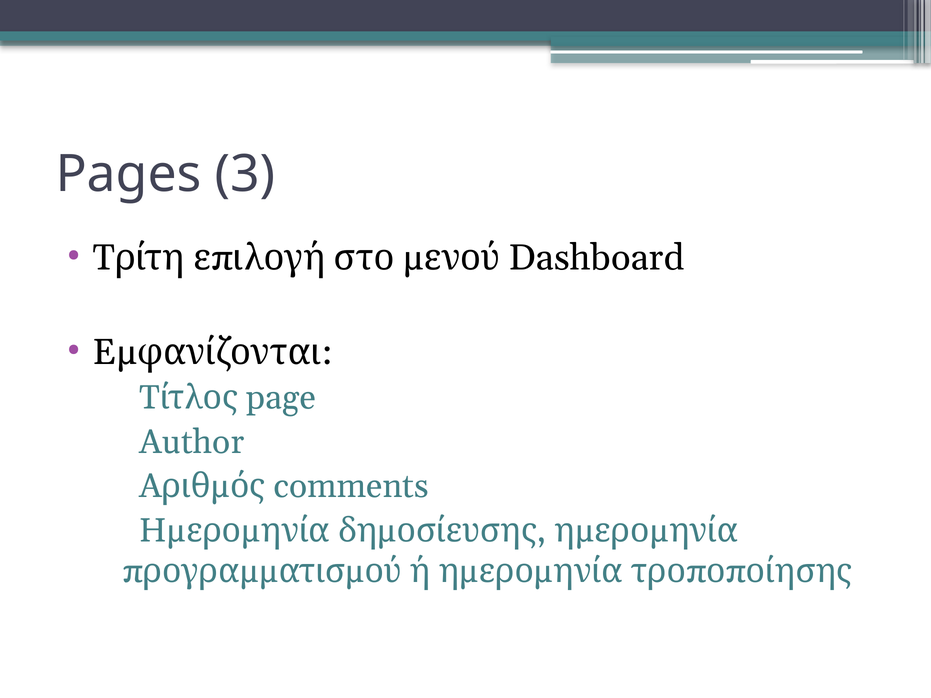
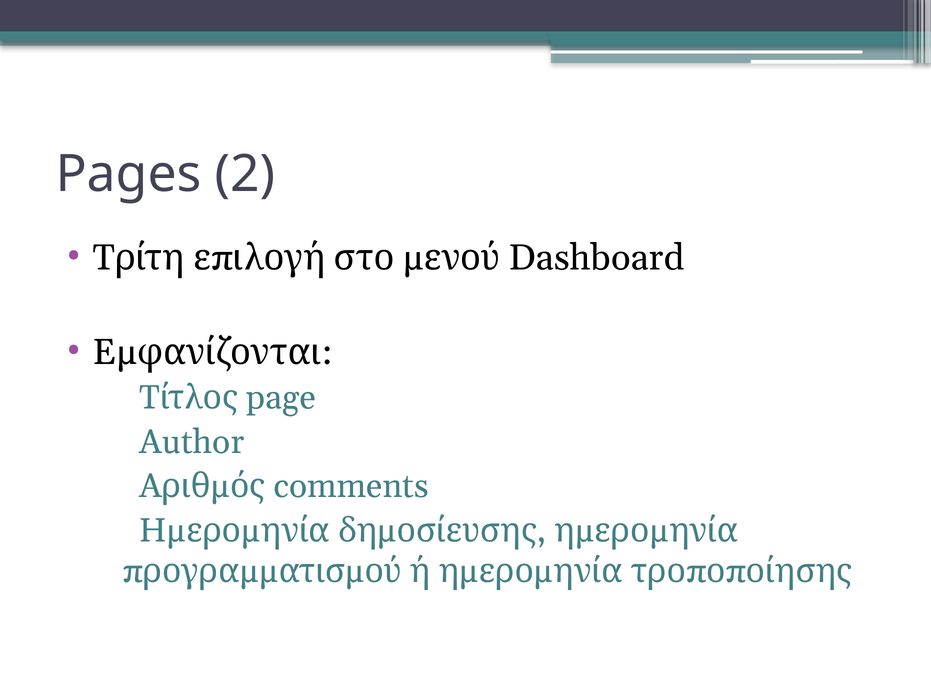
3: 3 -> 2 (245, 174)
